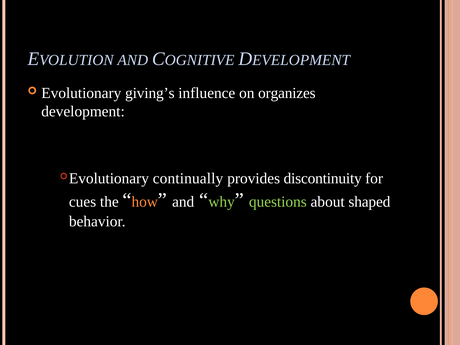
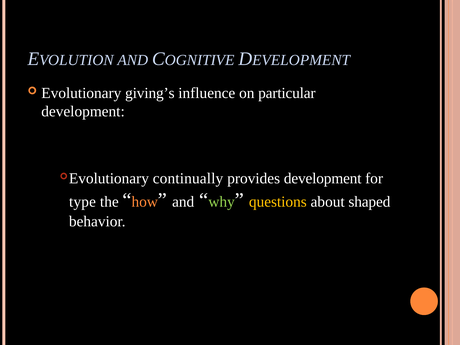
organizes: organizes -> particular (287, 93)
provides discontinuity: discontinuity -> development (323, 178)
cues: cues -> type (82, 202)
questions colour: light green -> yellow (278, 202)
